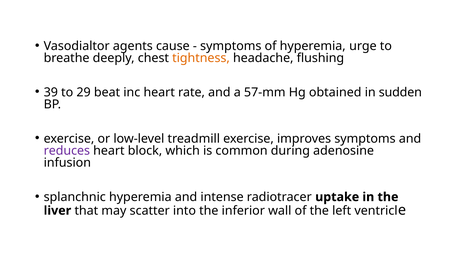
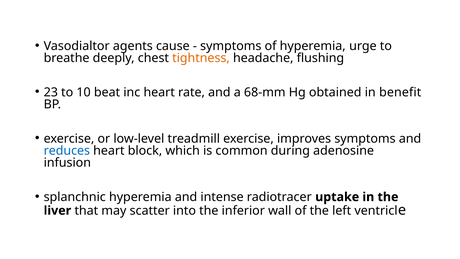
39: 39 -> 23 (51, 92)
29: 29 -> 10 (84, 92)
57-mm: 57-mm -> 68-mm (265, 92)
sudden: sudden -> benefit (400, 92)
reduces colour: purple -> blue (67, 151)
